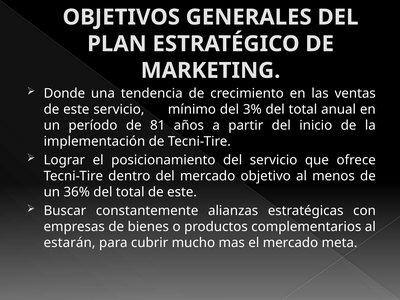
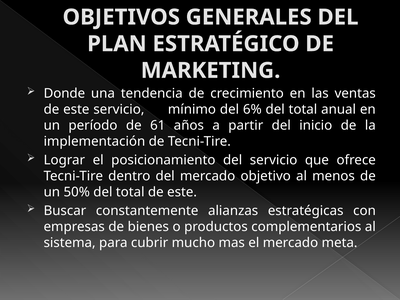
3%: 3% -> 6% (252, 109)
81: 81 -> 61 (158, 125)
36%: 36% -> 50% (77, 192)
estarán: estarán -> sistema (70, 243)
